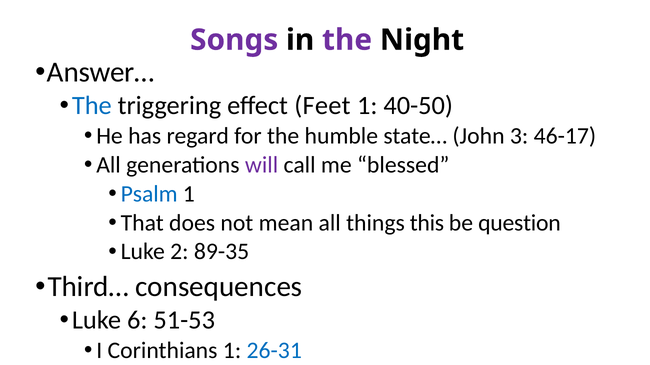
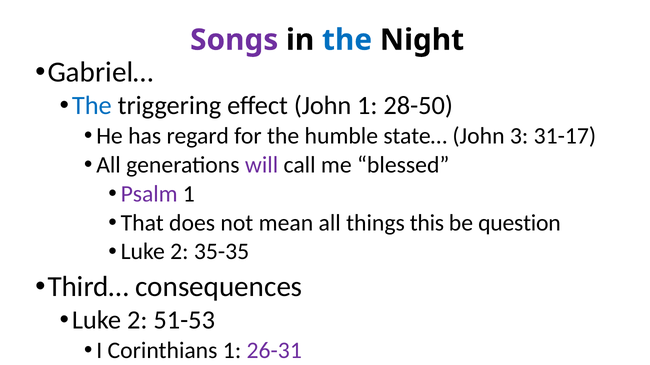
the colour: purple -> blue (347, 40)
Answer…: Answer… -> Gabriel… (100, 72)
effect Feet: Feet -> John (323, 106)
40-50: 40-50 -> 28-50 (418, 106)
46-17: 46-17 -> 31-17 (565, 136)
Psalm colour: blue -> purple (149, 194)
89-35: 89-35 -> 35-35 (222, 252)
6: 6 -> 2 (137, 321)
26-31 colour: blue -> purple (274, 351)
